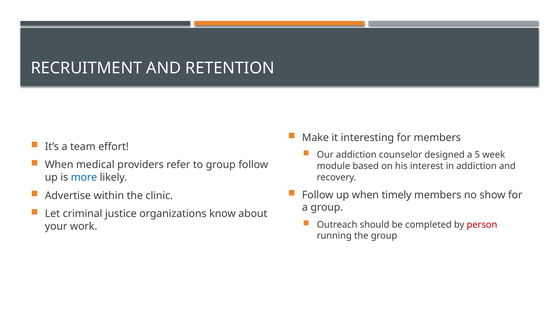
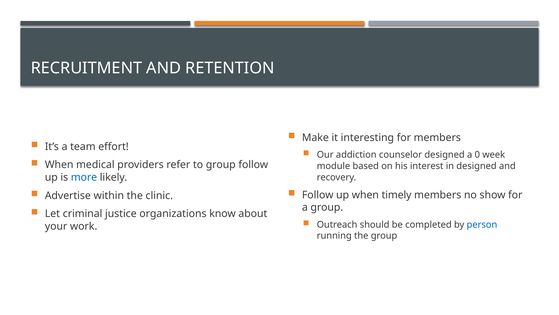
5: 5 -> 0 (477, 155)
in addiction: addiction -> designed (477, 166)
person colour: red -> blue (482, 224)
